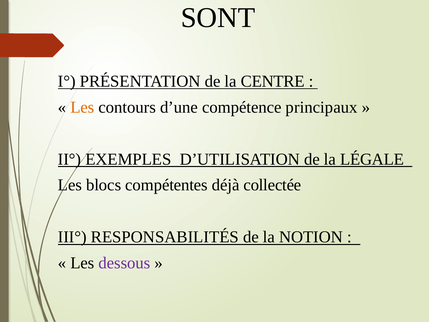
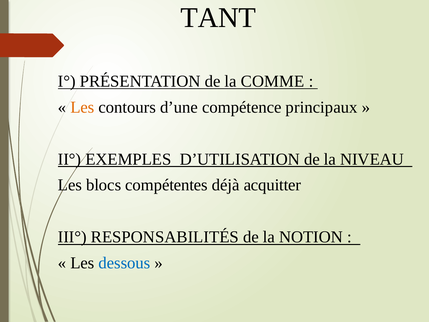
SONT: SONT -> TANT (218, 18)
CENTRE: CENTRE -> COMME (273, 81)
LÉGALE: LÉGALE -> NIVEAU (372, 159)
collectée: collectée -> acquitter (272, 185)
dessous colour: purple -> blue (124, 263)
